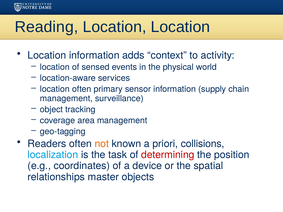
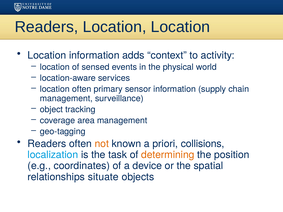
Reading: Reading -> Readers (46, 27)
determining colour: red -> orange (168, 155)
master: master -> situate (103, 177)
